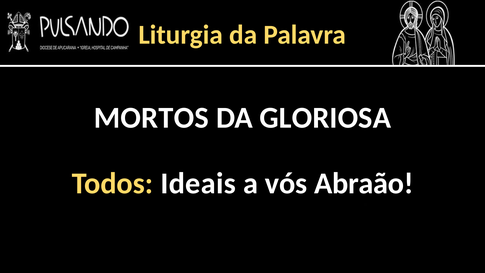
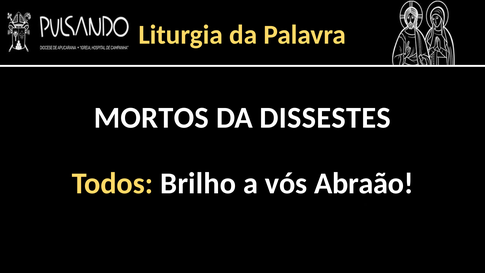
GLORIOSA: GLORIOSA -> DISSESTES (325, 118)
Ideais: Ideais -> Brilho (198, 183)
